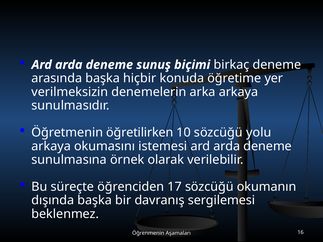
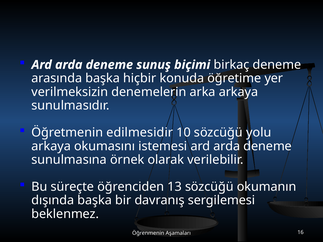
öğretilirken: öğretilirken -> edilmesidir (140, 133)
17: 17 -> 13 (175, 187)
